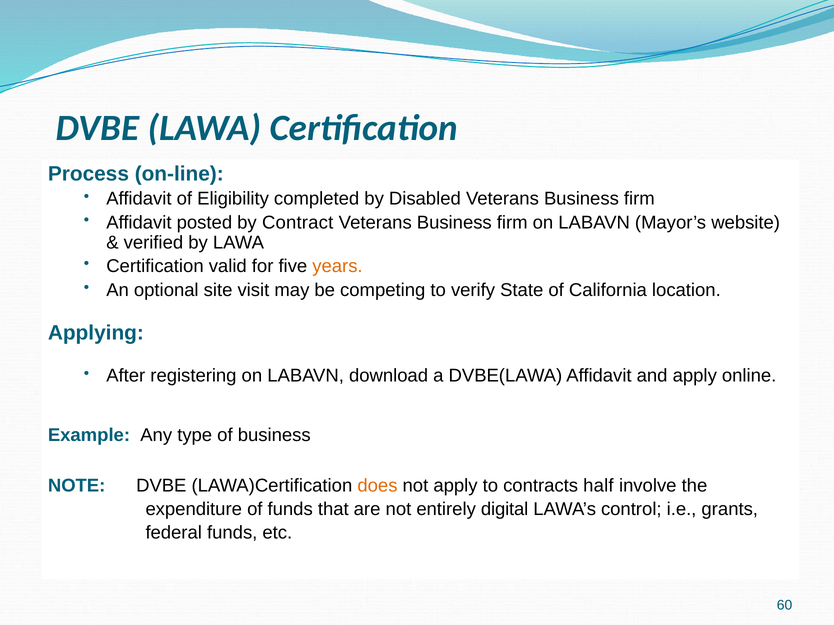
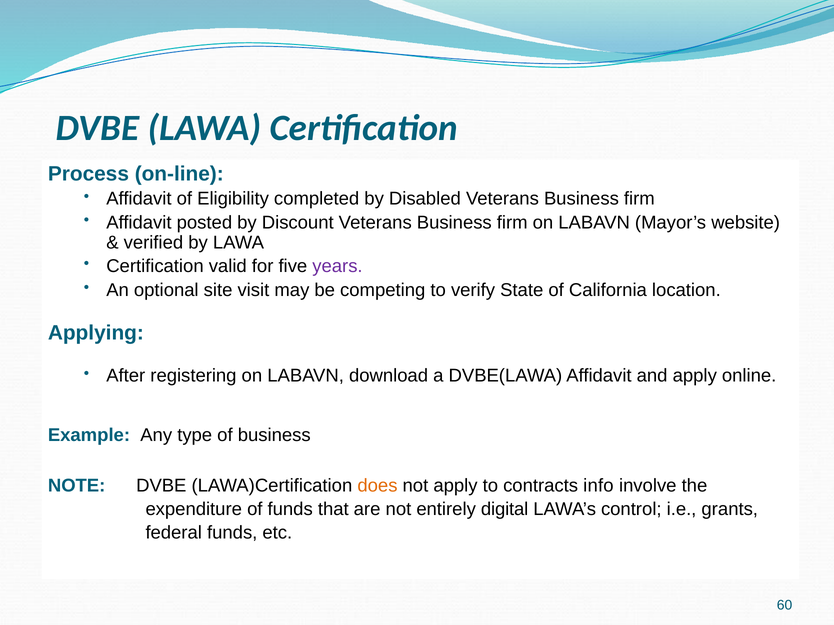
Contract: Contract -> Discount (298, 223)
years colour: orange -> purple (337, 266)
half: half -> info (598, 486)
